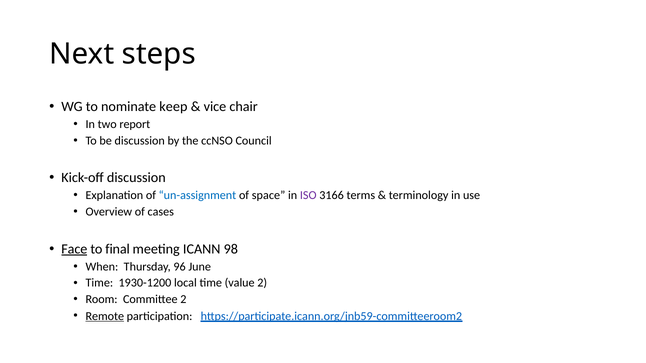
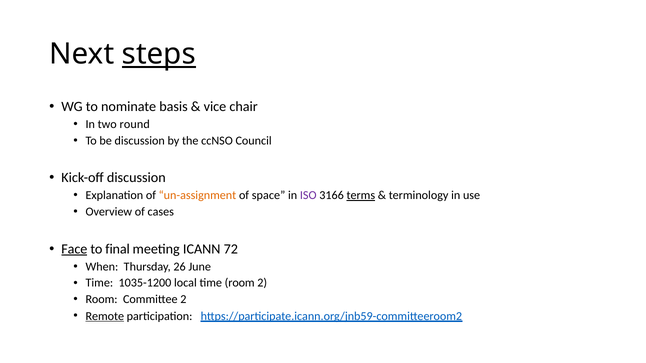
steps underline: none -> present (159, 54)
keep: keep -> basis (174, 107)
report: report -> round (135, 124)
un-assignment colour: blue -> orange (197, 196)
terms underline: none -> present (361, 196)
98: 98 -> 72 (231, 249)
96: 96 -> 26 (180, 267)
1930-1200: 1930-1200 -> 1035-1200 (145, 283)
time value: value -> room (240, 283)
